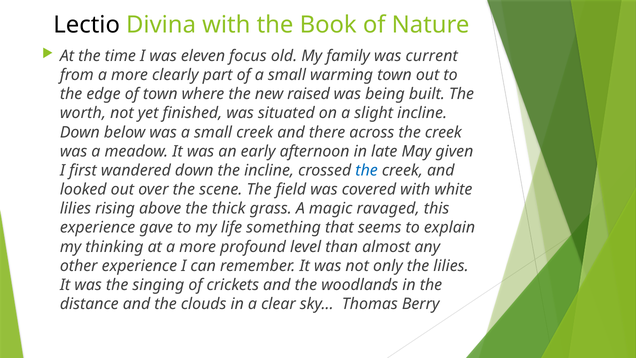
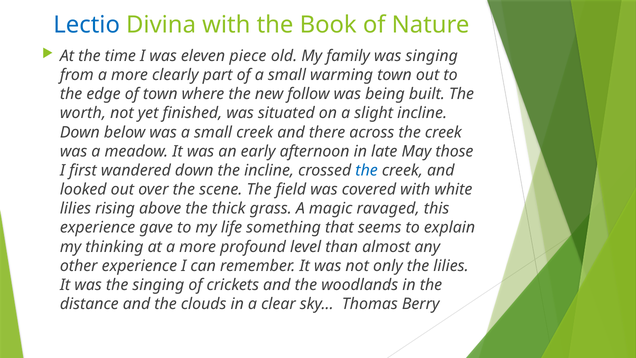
Lectio colour: black -> blue (87, 25)
focus: focus -> piece (248, 56)
was current: current -> singing (432, 56)
raised: raised -> follow (308, 94)
given: given -> those (454, 151)
